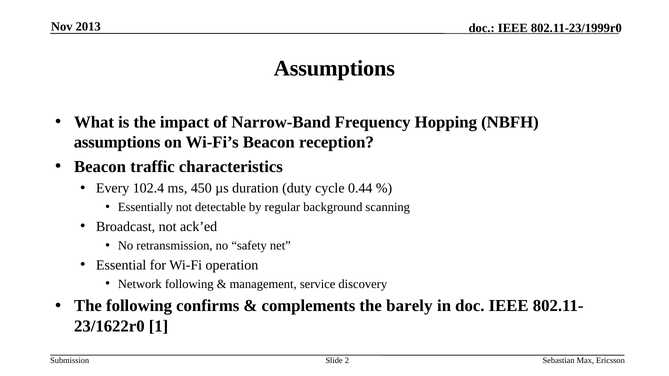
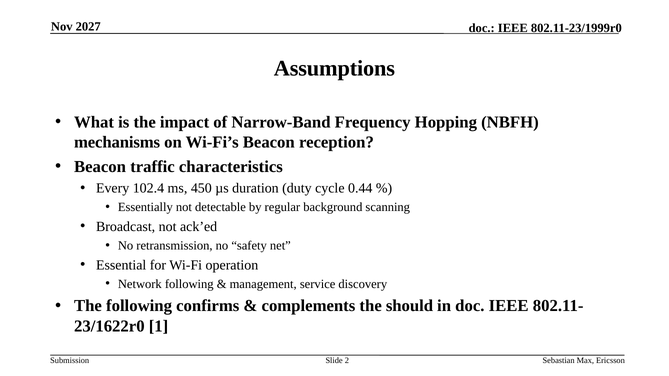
2013: 2013 -> 2027 (88, 27)
assumptions: assumptions -> mechanisms (117, 143)
barely: barely -> should (409, 306)
